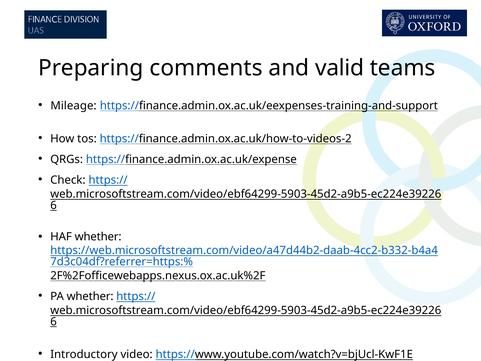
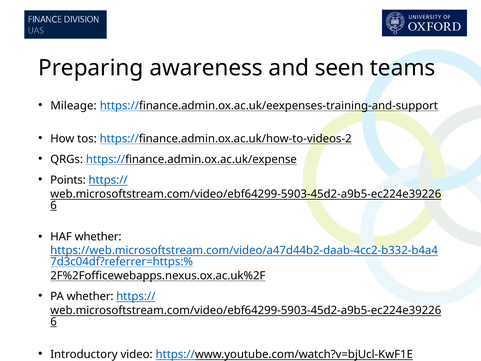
comments: comments -> awareness (206, 68)
valid: valid -> seen (340, 68)
Check: Check -> Points (68, 180)
